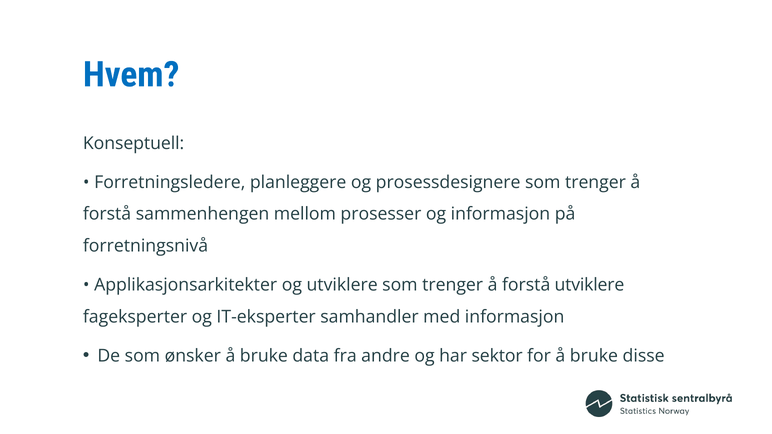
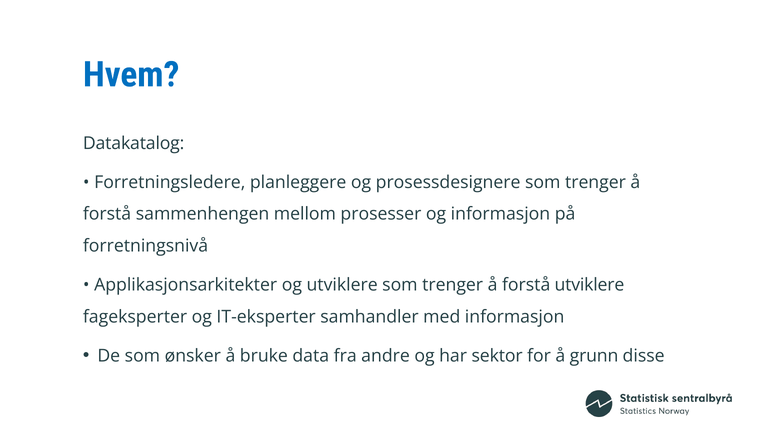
Konseptuell: Konseptuell -> Datakatalog (134, 143)
for å bruke: bruke -> grunn (594, 356)
